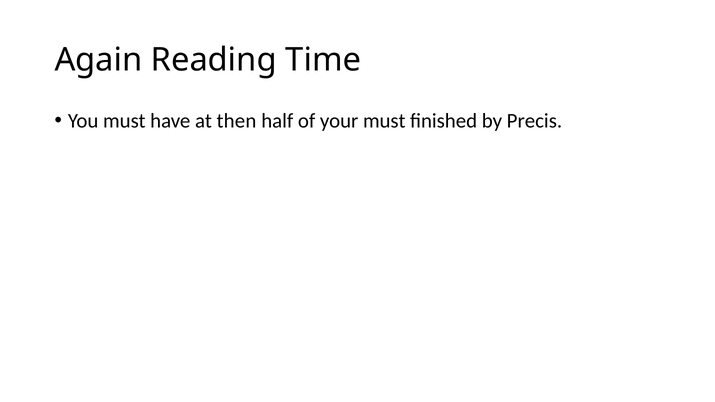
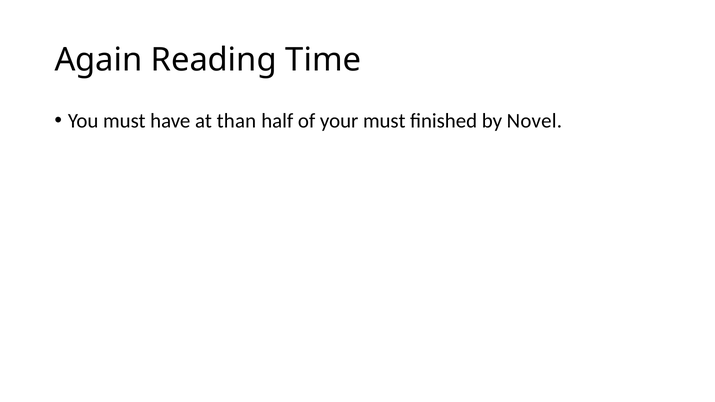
then: then -> than (236, 121)
Precis: Precis -> Novel (534, 121)
